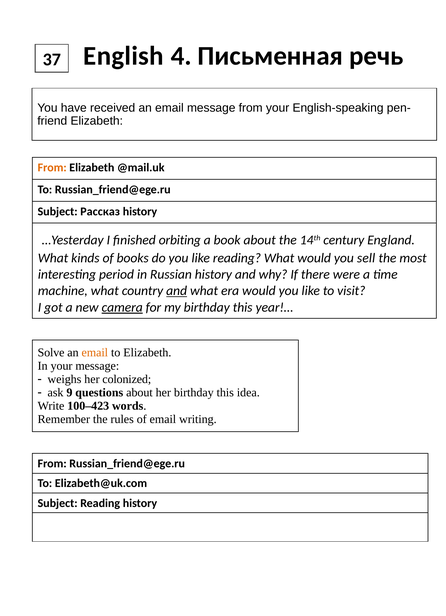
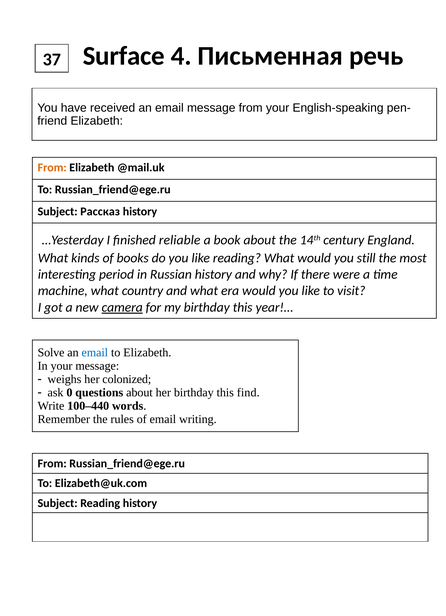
English: English -> Surface (124, 56)
orbiting: orbiting -> reliable (180, 240)
sell: sell -> still (366, 258)
and underline: present -> none (177, 291)
email colour: orange -> blue (95, 353)
9: 9 -> 0 (69, 393)
idea: idea -> find (248, 393)
100–423: 100–423 -> 100–440 (88, 406)
